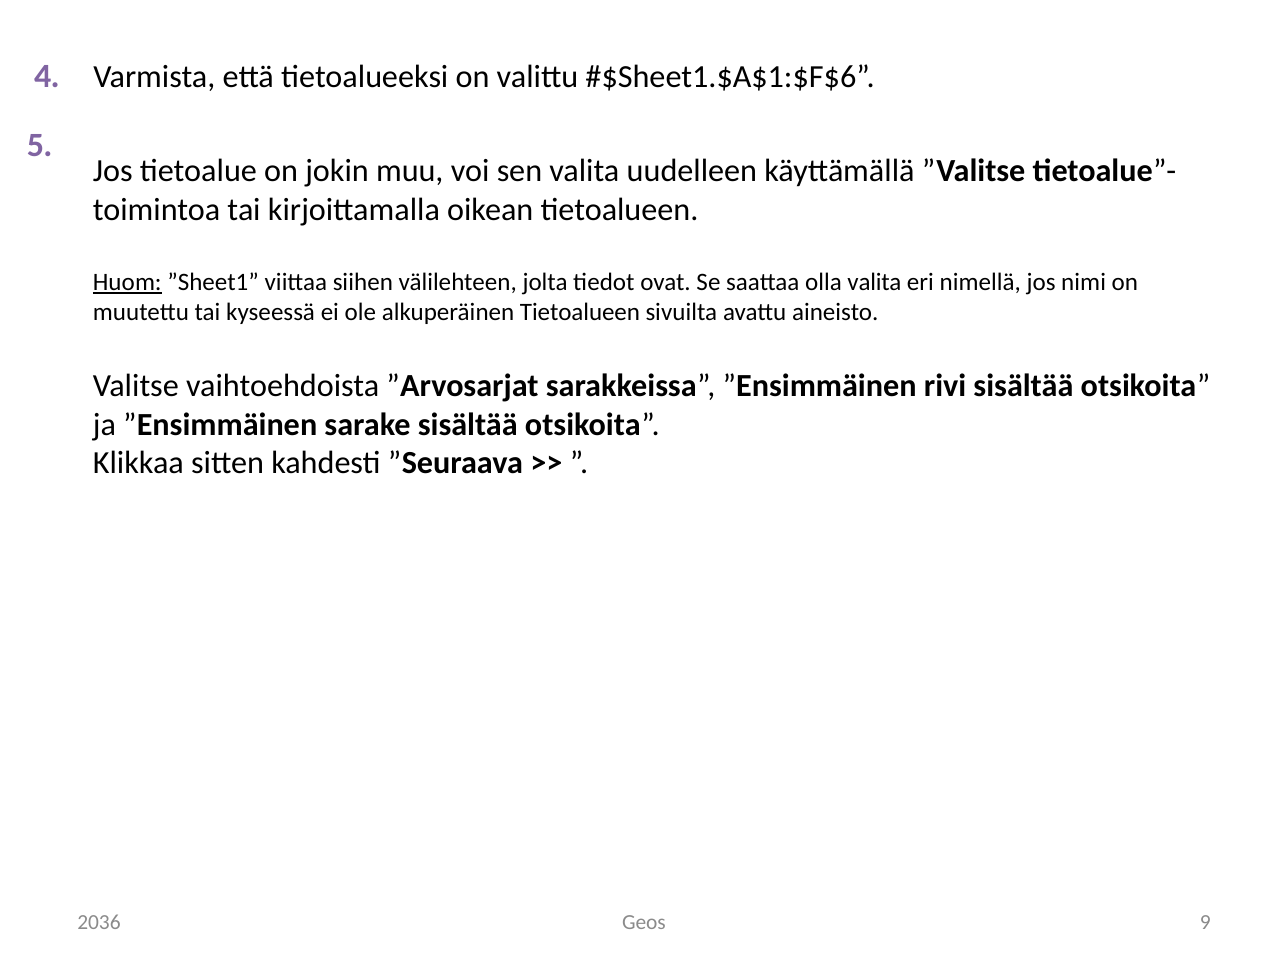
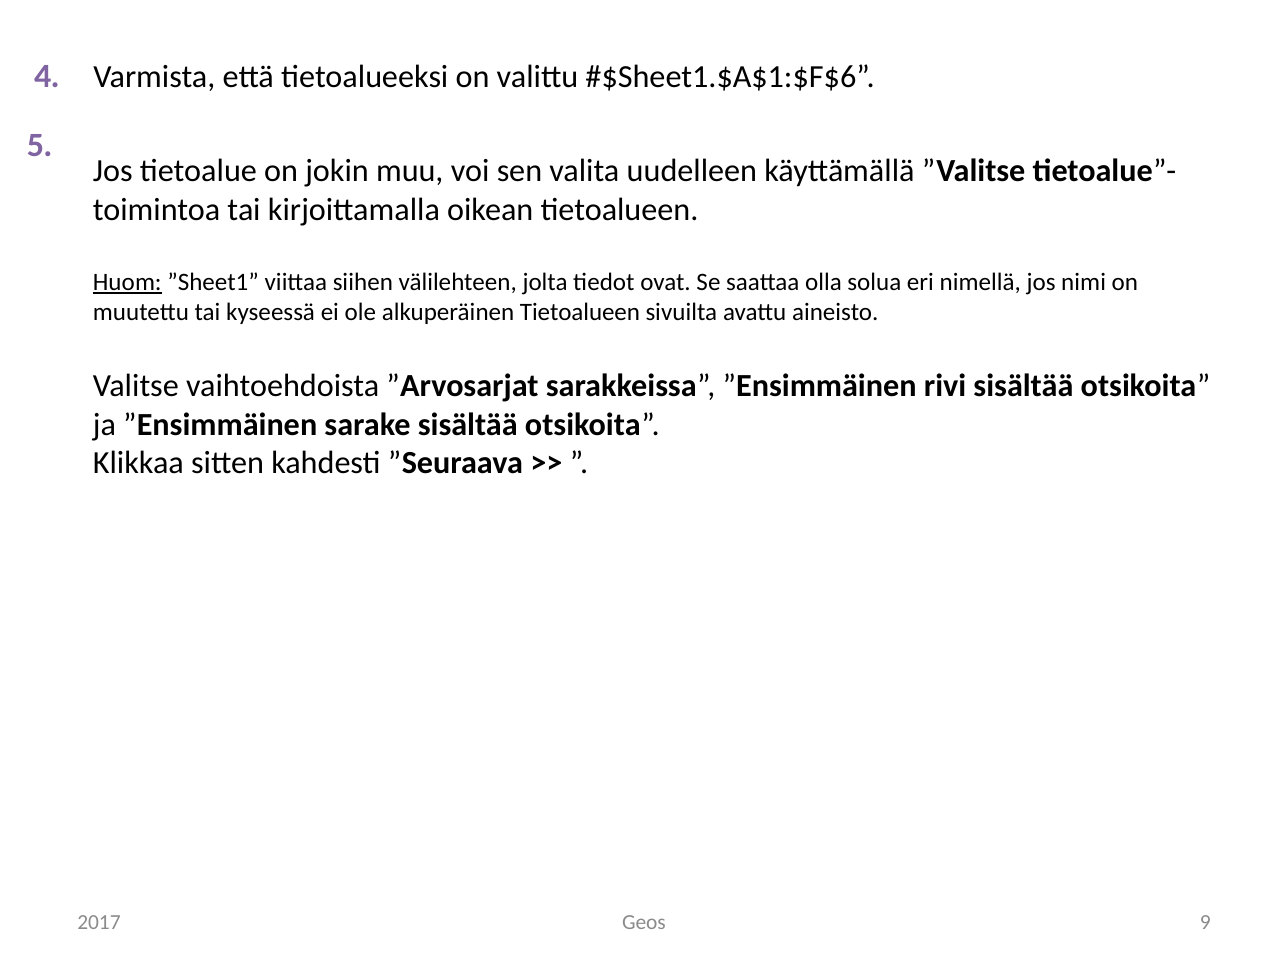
olla valita: valita -> solua (874, 282)
2036: 2036 -> 2017 (99, 923)
